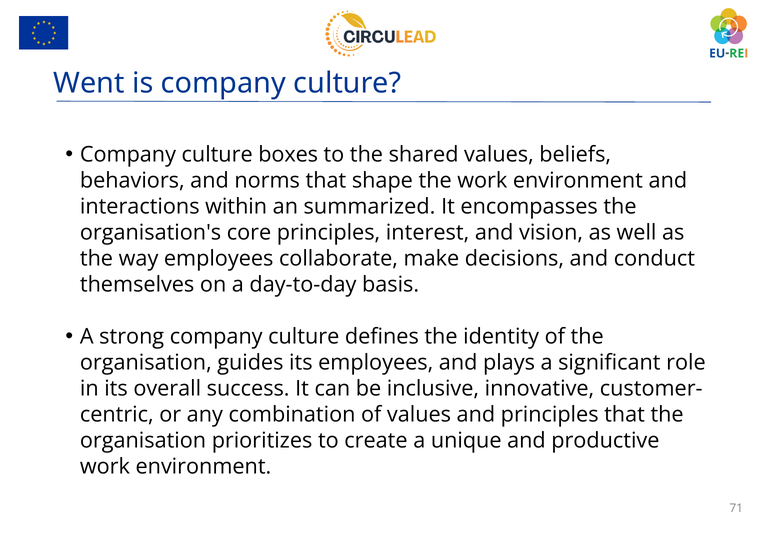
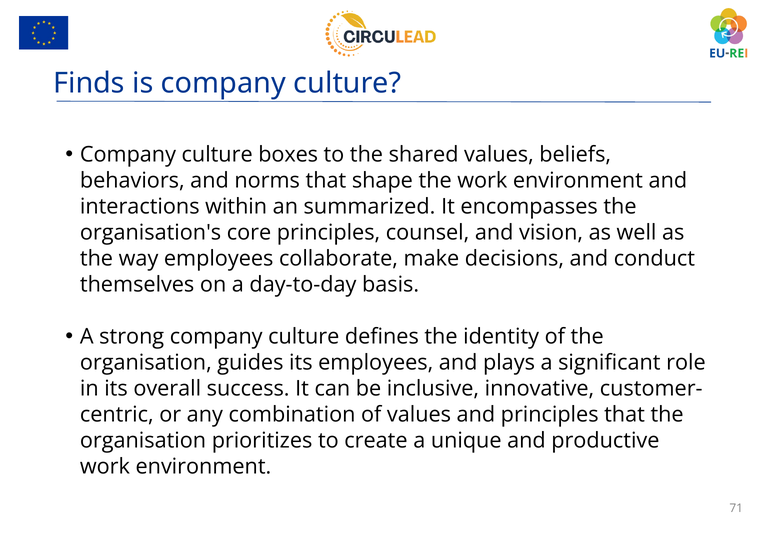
Went: Went -> Finds (89, 83)
interest: interest -> counsel (428, 233)
